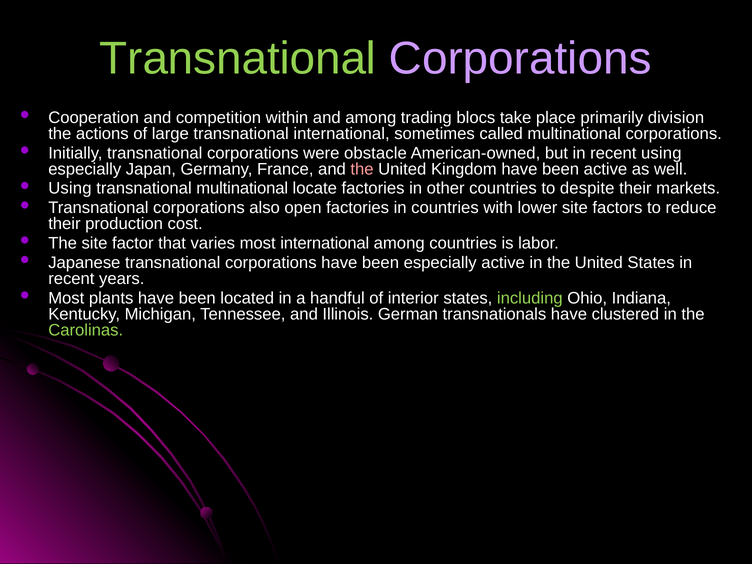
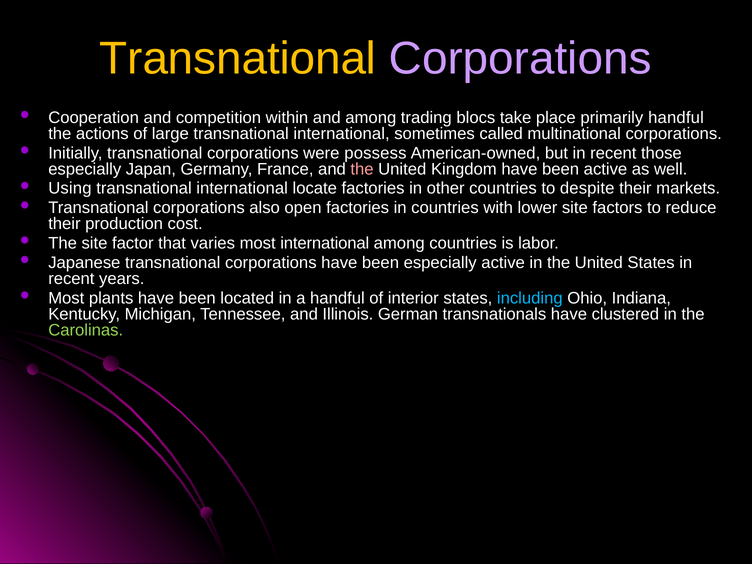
Transnational colour: light green -> yellow (238, 58)
primarily division: division -> handful (676, 118)
obstacle: obstacle -> possess (375, 153)
recent using: using -> those (661, 153)
multinational: multinational -> international (242, 188)
including colour: light green -> light blue (530, 298)
